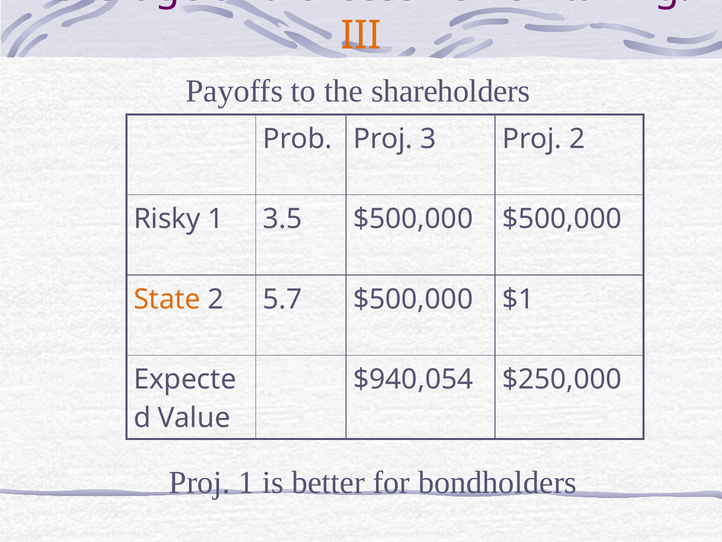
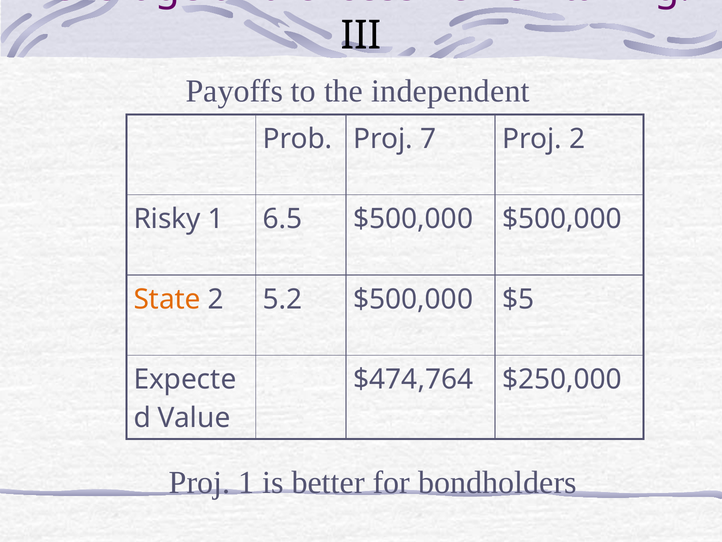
III colour: orange -> black (361, 35)
shareholders: shareholders -> independent (450, 91)
3: 3 -> 7 (428, 139)
3.5: 3.5 -> 6.5 (283, 219)
5.7: 5.7 -> 5.2 (283, 299)
$1: $1 -> $5 (518, 299)
$940,054: $940,054 -> $474,764 (413, 379)
